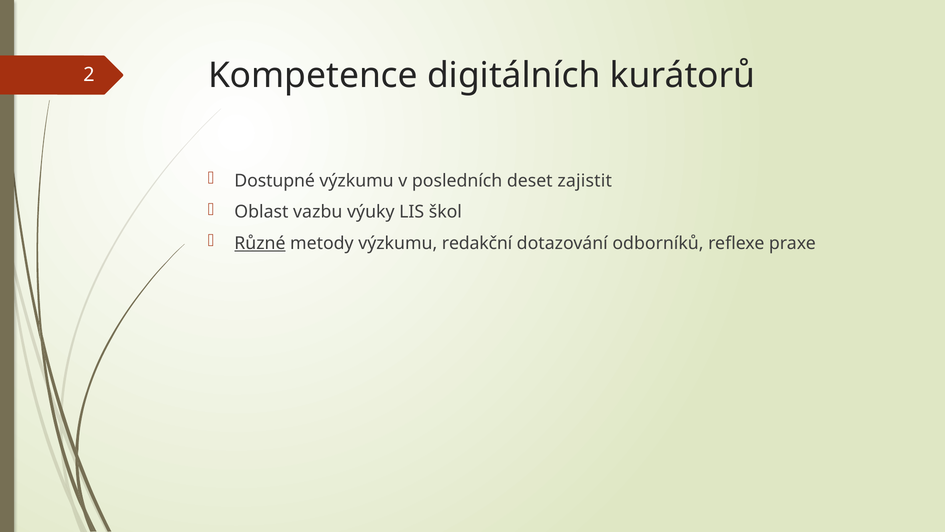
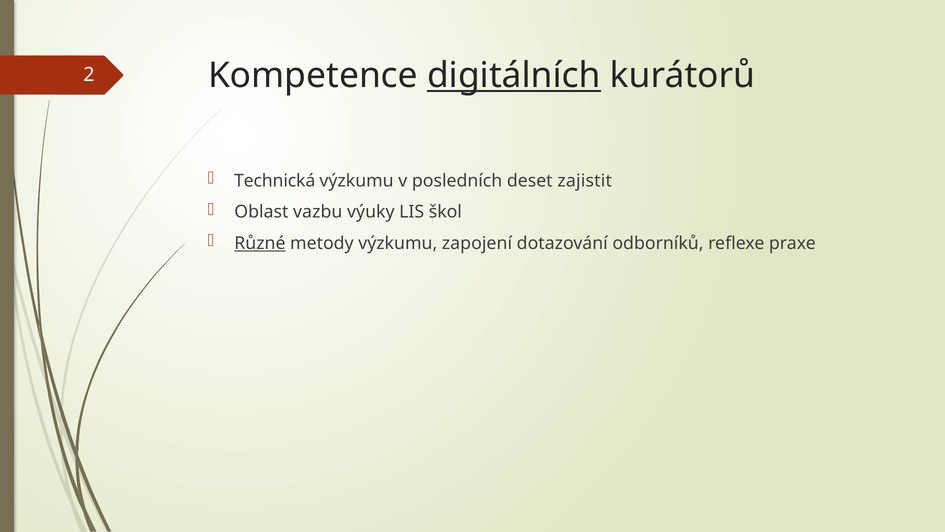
digitálních underline: none -> present (514, 76)
Dostupné: Dostupné -> Technická (275, 181)
redakční: redakční -> zapojení (477, 243)
